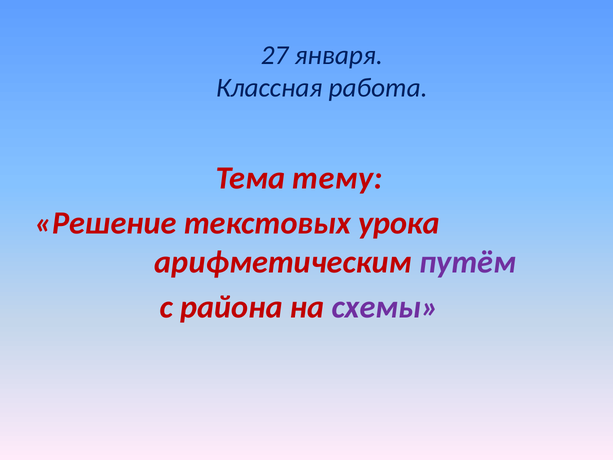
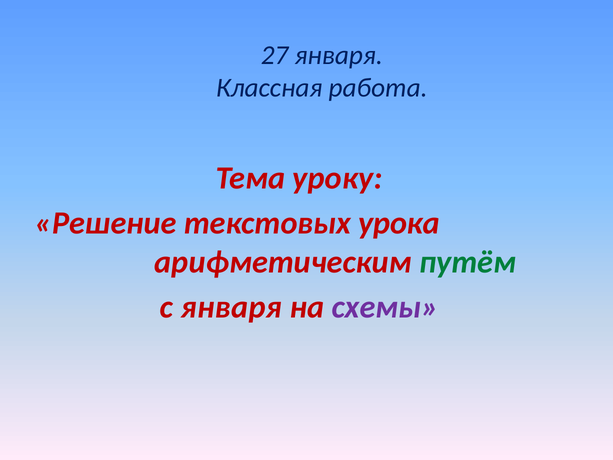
тему: тему -> уроку (337, 178)
путём colour: purple -> green (468, 262)
с района: района -> января (231, 307)
